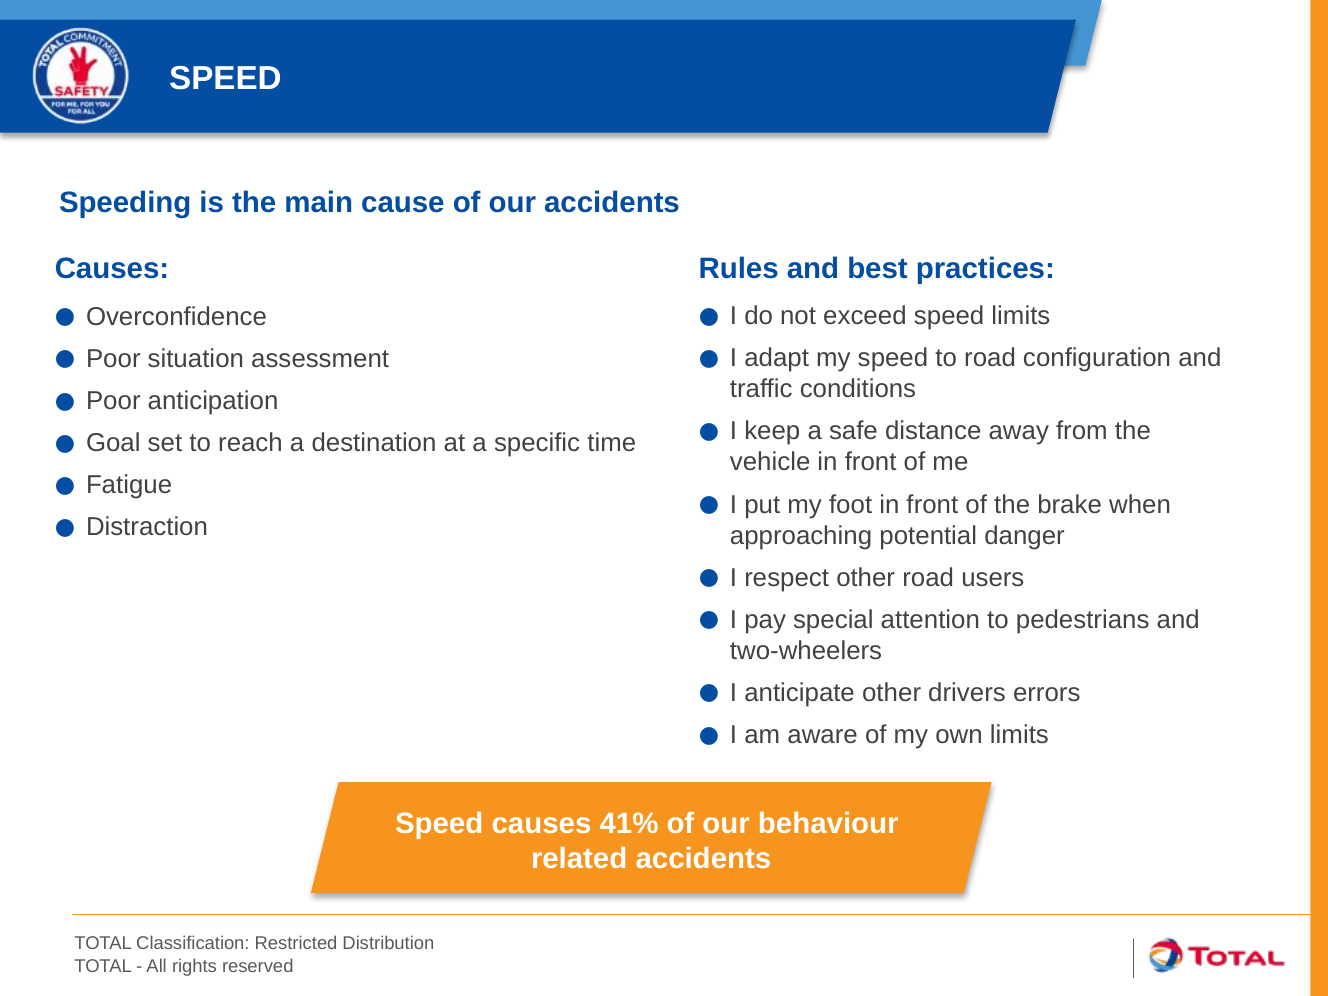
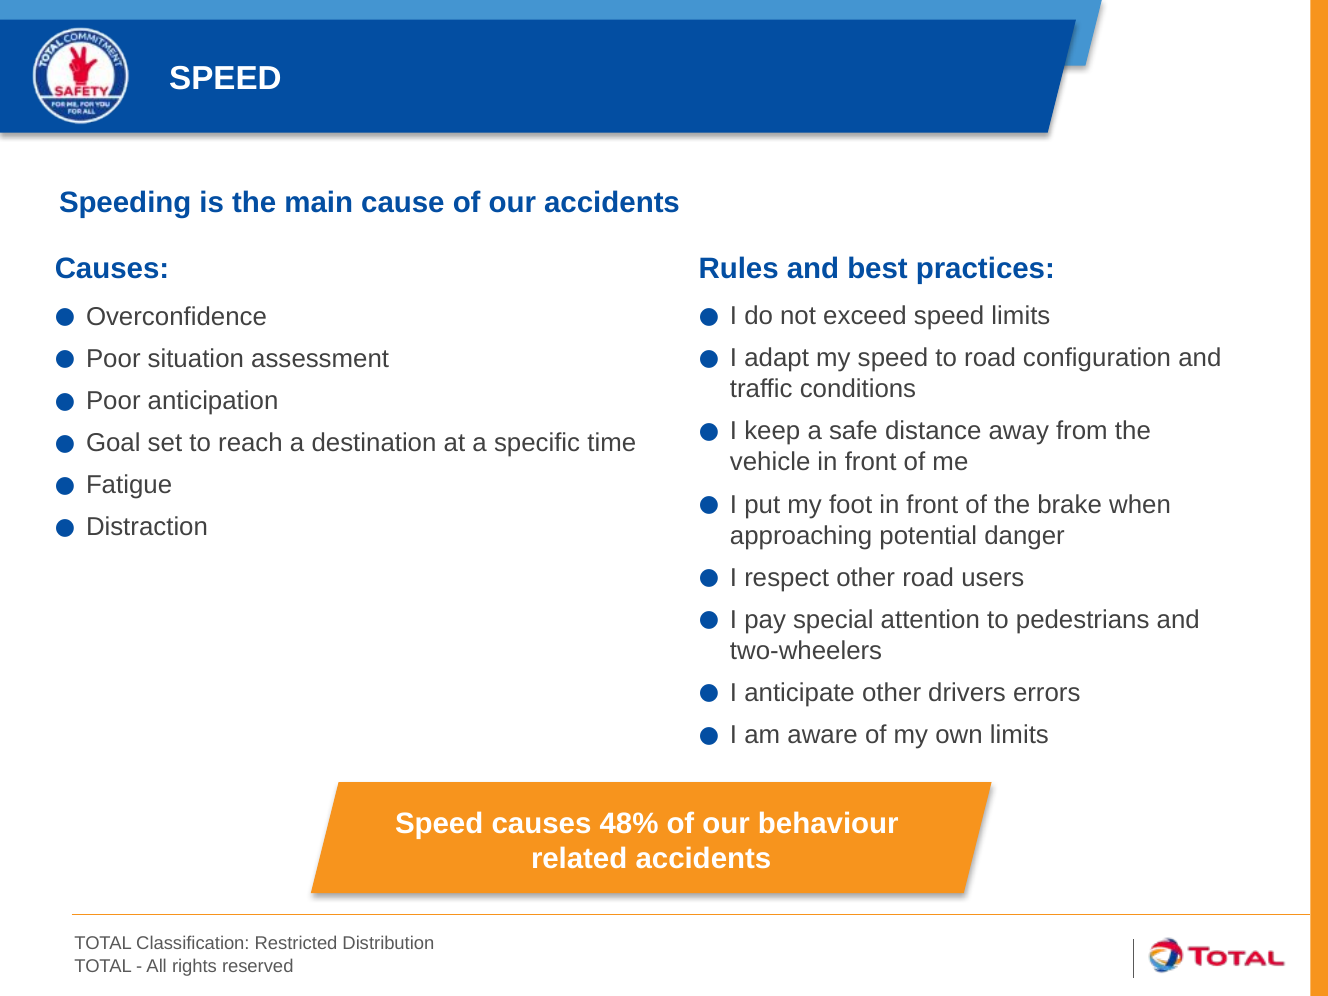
41%: 41% -> 48% (629, 823)
